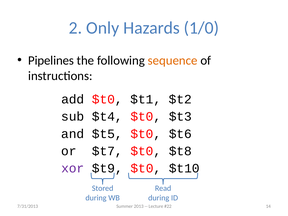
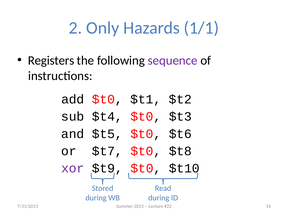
1/0: 1/0 -> 1/1 (201, 28)
Pipelines: Pipelines -> Registers (51, 60)
sequence colour: orange -> purple (173, 60)
